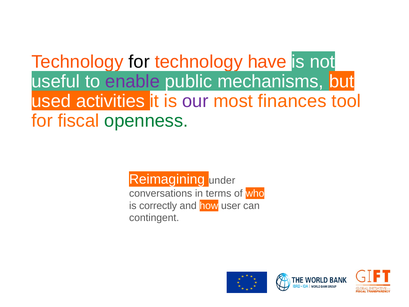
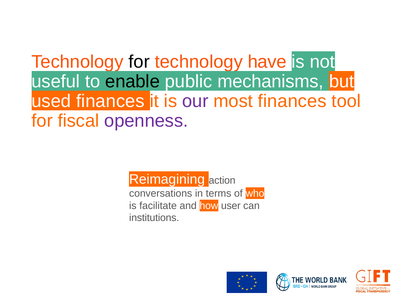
enable colour: purple -> black (133, 81)
used activities: activities -> finances (110, 101)
openness colour: green -> purple (146, 121)
under: under -> action (222, 180)
correctly: correctly -> facilitate (158, 205)
contingent: contingent -> institutions (154, 218)
